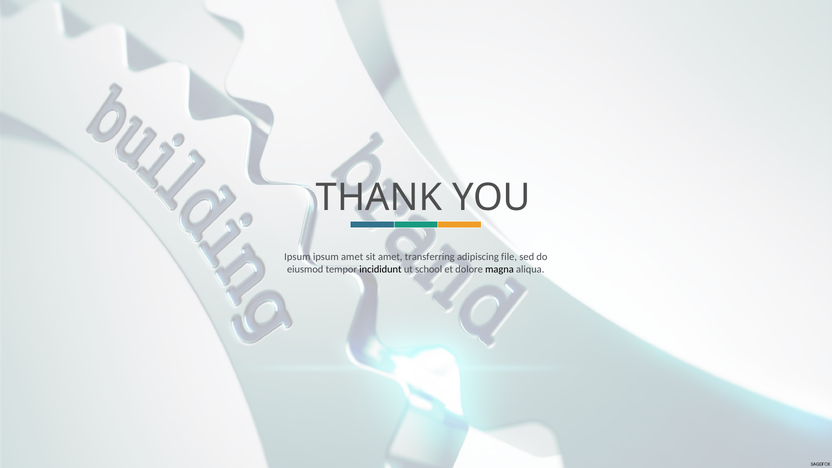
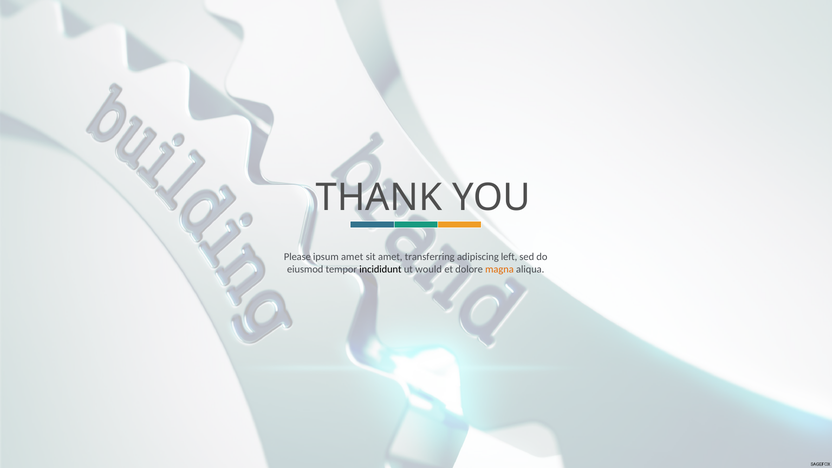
Ipsum: Ipsum -> Please (297, 257)
file: file -> left (509, 257)
school: school -> would (429, 269)
magna colour: black -> orange (499, 269)
